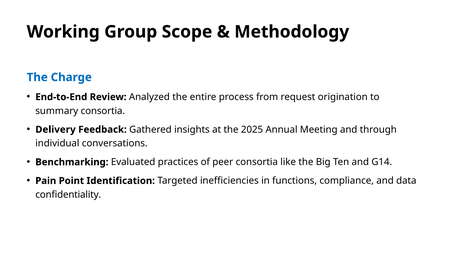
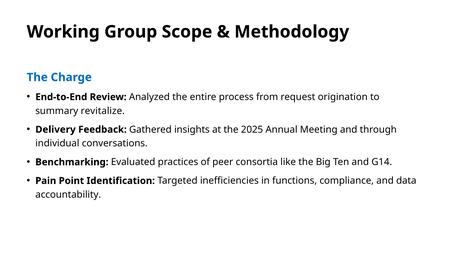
summary consortia: consortia -> revitalize (103, 111)
confidentiality: confidentiality -> accountability (68, 195)
